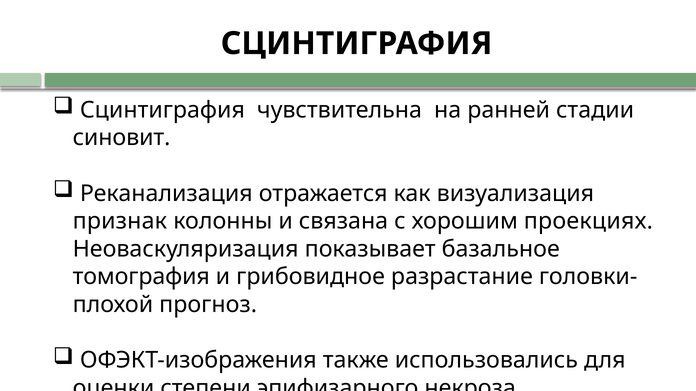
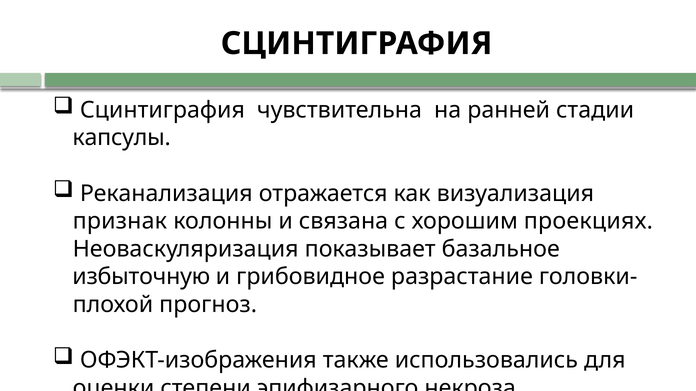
синовит: синовит -> капсулы (122, 138)
томография: томография -> избыточную (141, 277)
